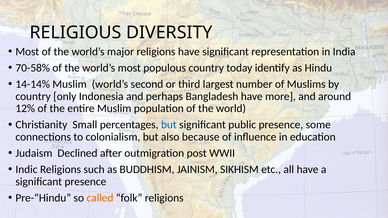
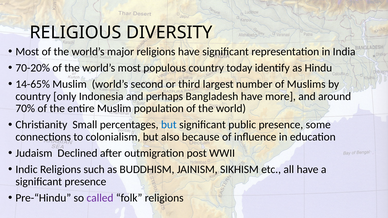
70-58%: 70-58% -> 70-20% (33, 68)
14-14%: 14-14% -> 14-65% (33, 84)
12%: 12% -> 70% (25, 109)
called colour: orange -> purple (100, 198)
